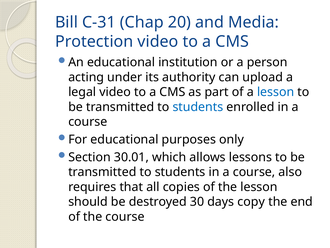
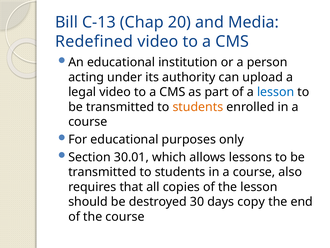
C-31: C-31 -> C-13 (99, 22)
Protection: Protection -> Redefined (94, 42)
students colour: blue -> orange (198, 107)
